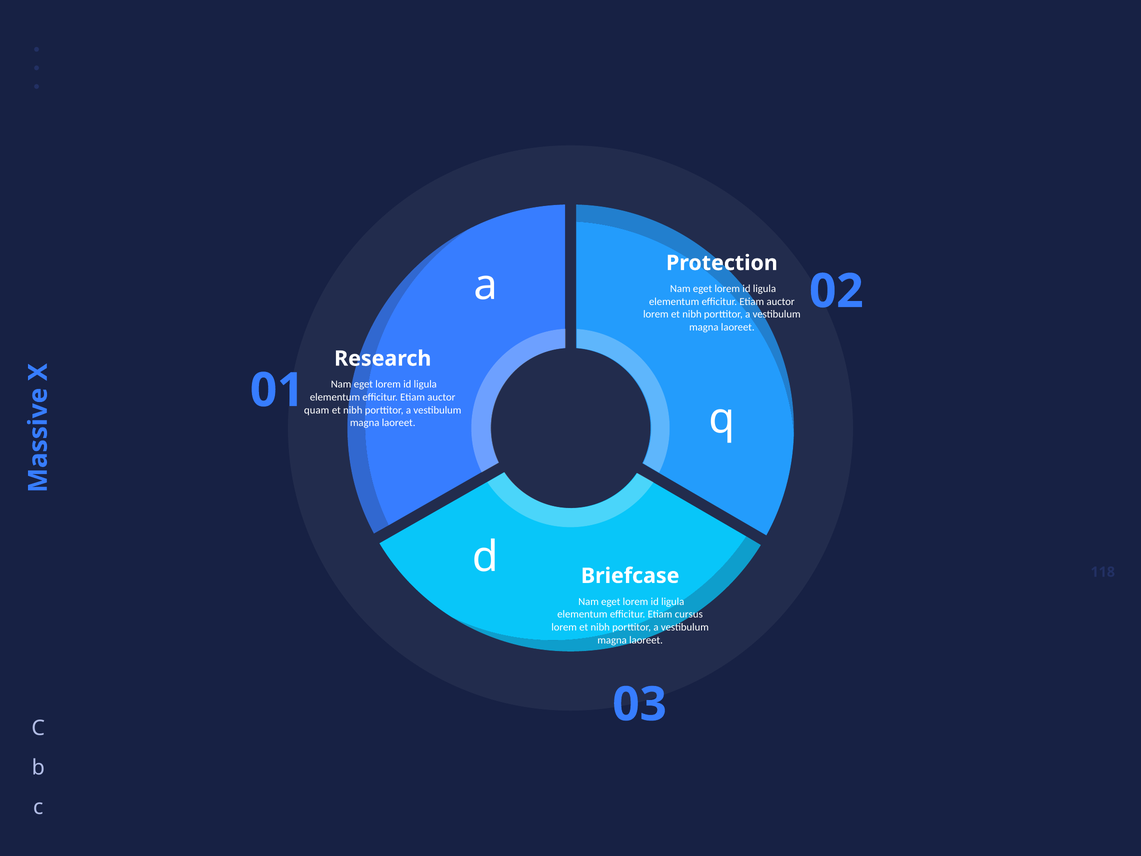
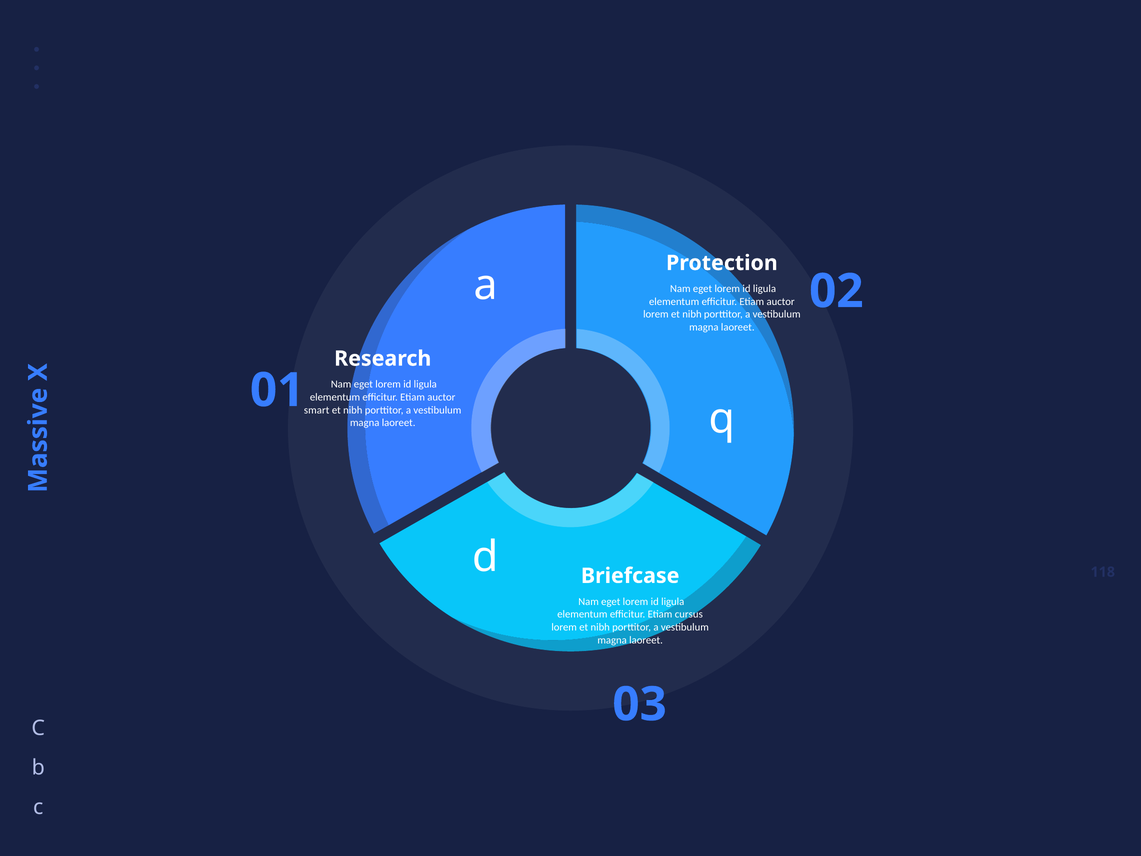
quam: quam -> smart (317, 410)
